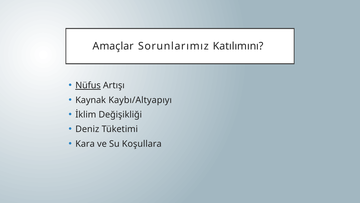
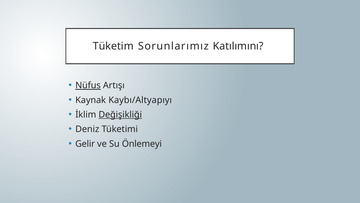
Amaçlar: Amaçlar -> Tüketim (113, 46)
Değişikliği underline: none -> present (120, 114)
Kara: Kara -> Gelir (85, 143)
Koşullara: Koşullara -> Önlemeyi (142, 143)
